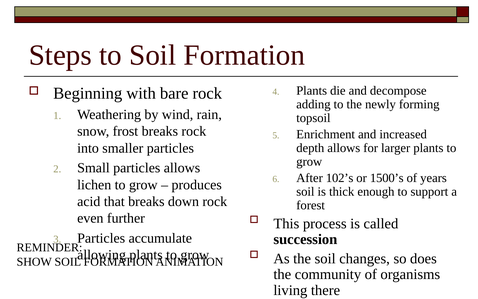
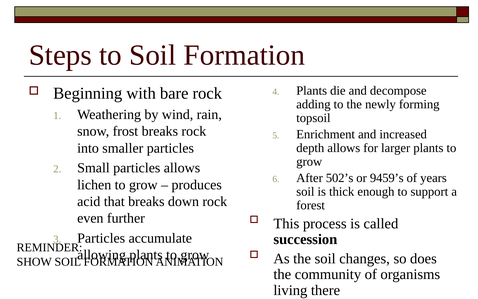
102’s: 102’s -> 502’s (340, 178)
1500’s: 1500’s -> 9459’s (387, 178)
